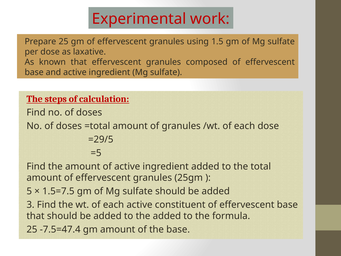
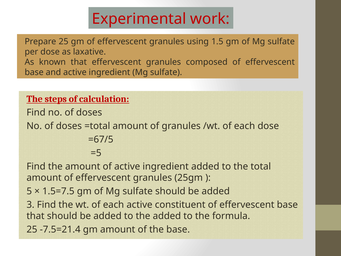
=29/5: =29/5 -> =67/5 (101, 139)
-7.5=47.4: -7.5=47.4 -> -7.5=21.4 (60, 229)
